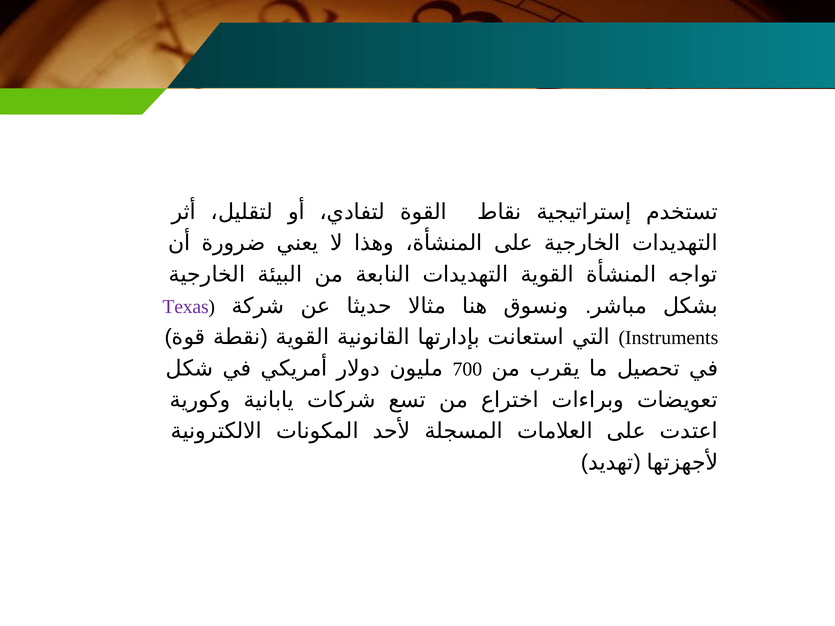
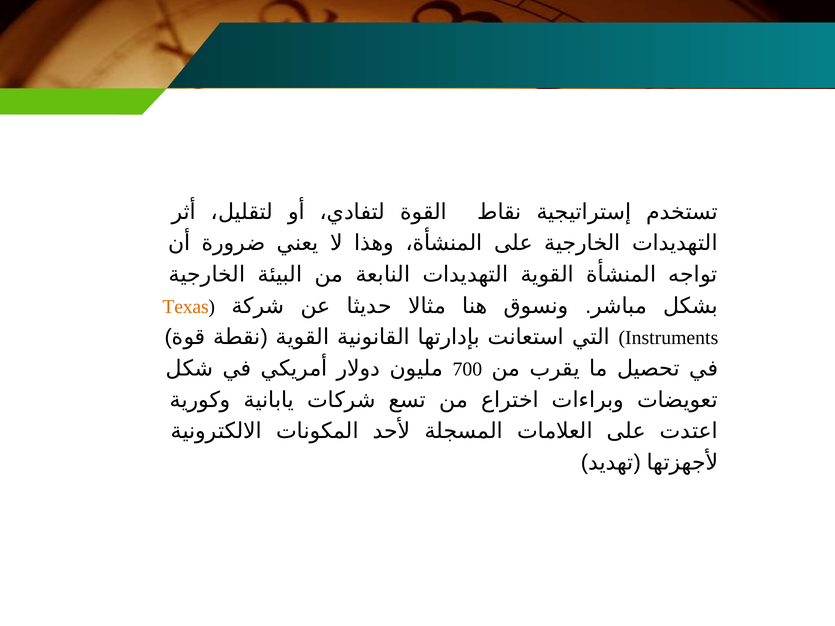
Texas colour: purple -> orange (186, 307)
